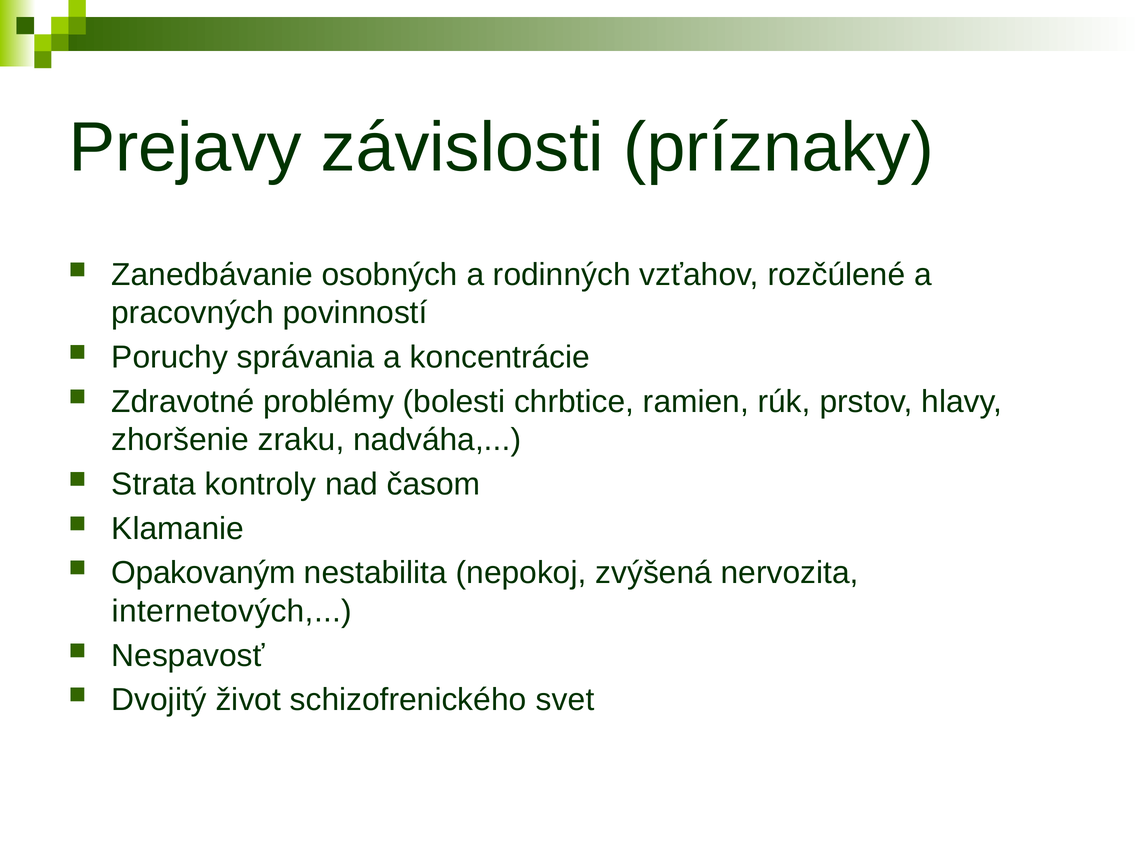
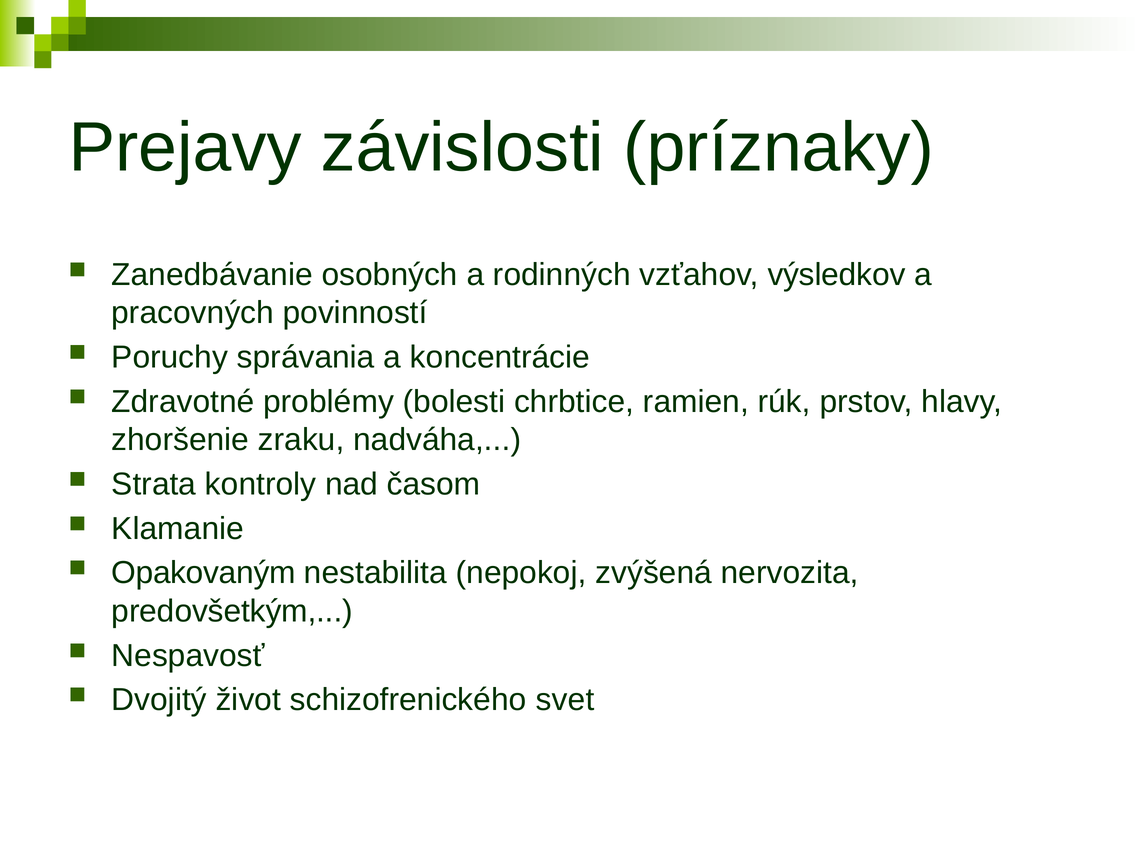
rozčúlené: rozčúlené -> výsledkov (837, 275)
internetových: internetových -> predovšetkým (232, 611)
